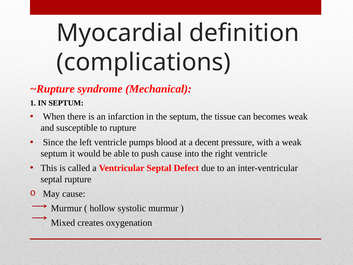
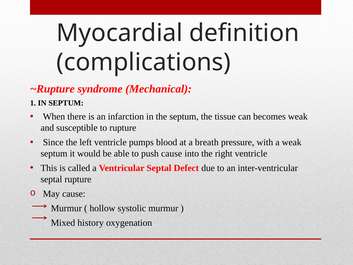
decent: decent -> breath (207, 142)
creates: creates -> history (91, 223)
